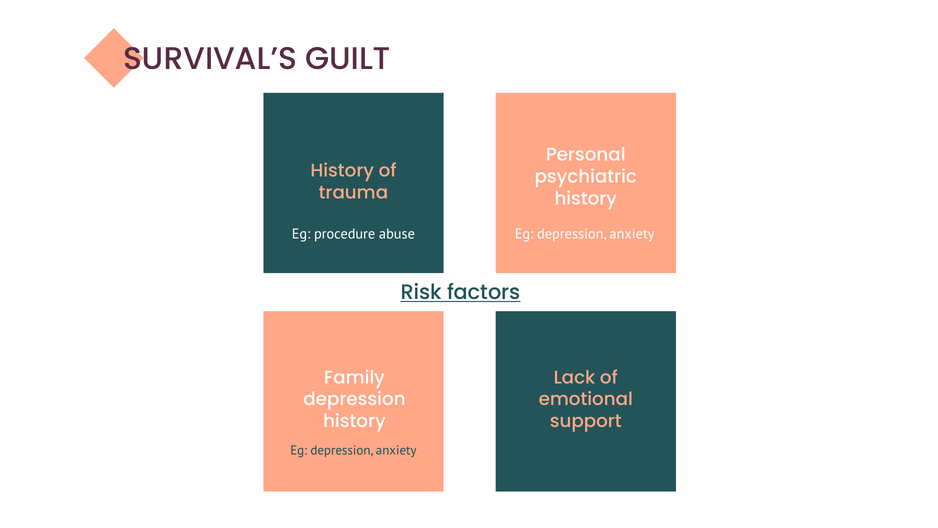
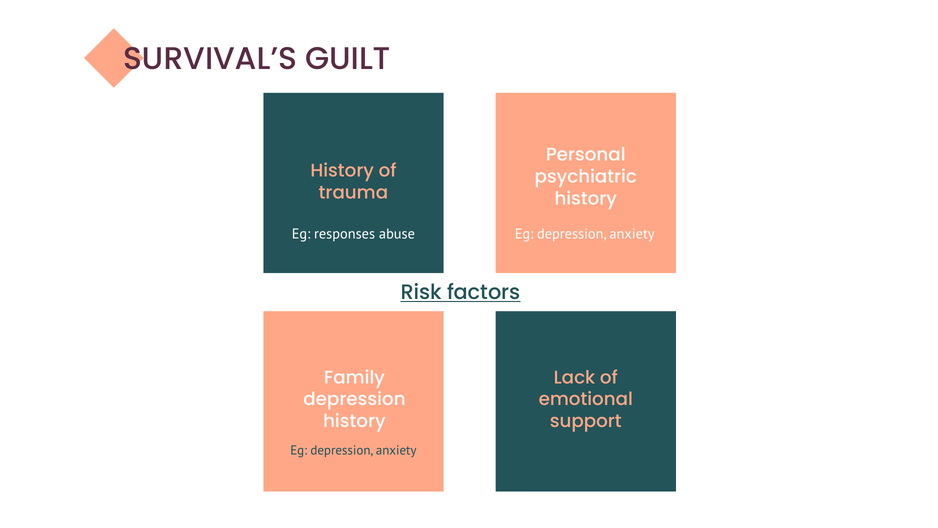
procedure: procedure -> responses (345, 234)
